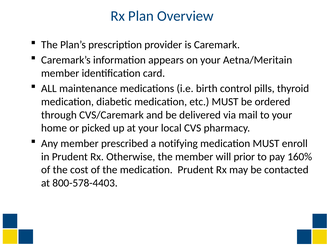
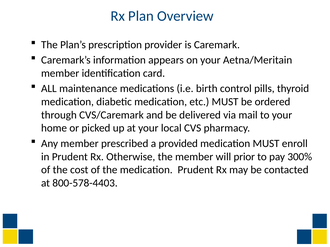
notifying: notifying -> provided (178, 144)
160%: 160% -> 300% (300, 157)
